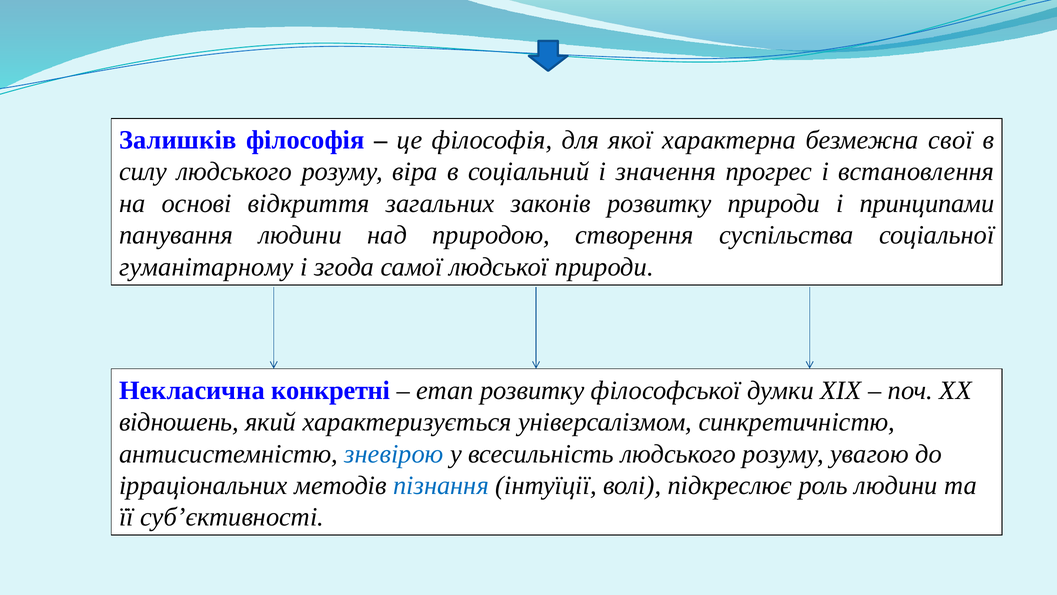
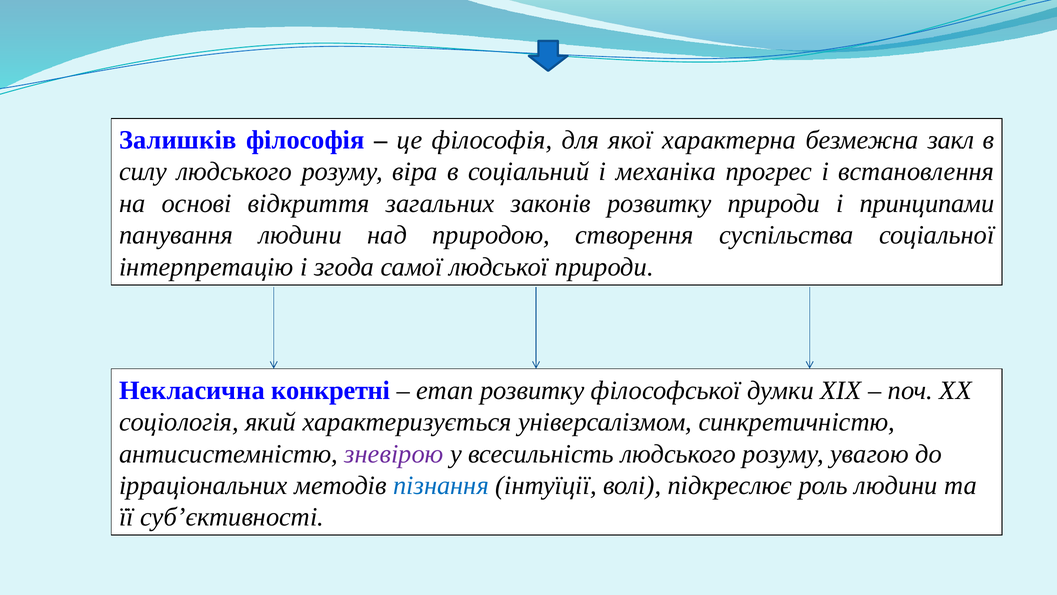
свої: свої -> закл (951, 140)
значення: значення -> механіка (666, 172)
гуманітарному: гуманітарному -> інтерпретацію (206, 267)
відношень: відношень -> соціологія (179, 422)
зневірою colour: blue -> purple (394, 453)
